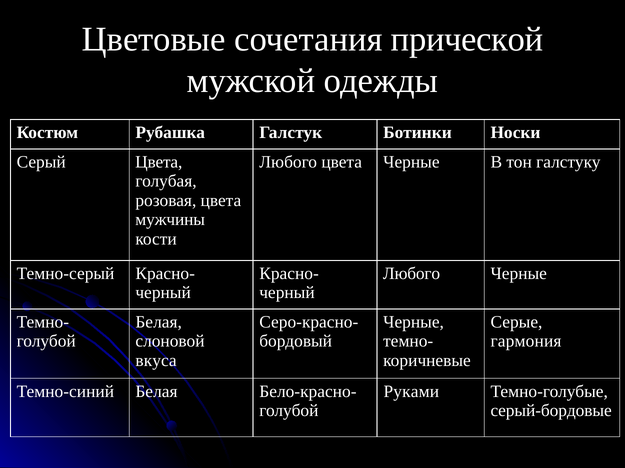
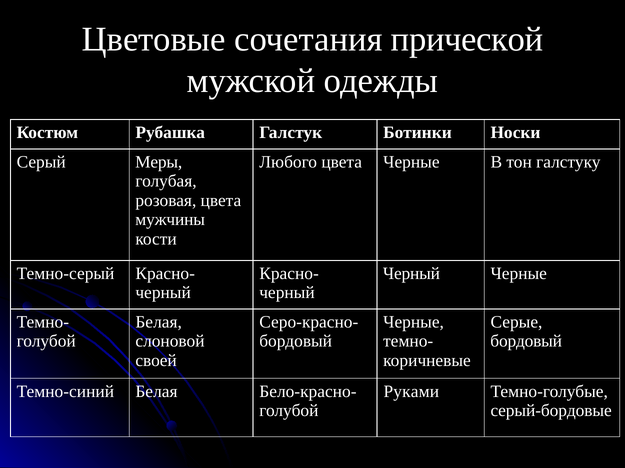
Серый Цвета: Цвета -> Меры (159, 162)
Любого: Любого -> Черный (411, 274)
гармония: гармония -> бордовый (526, 342)
вкуса: вкуса -> своей (156, 361)
